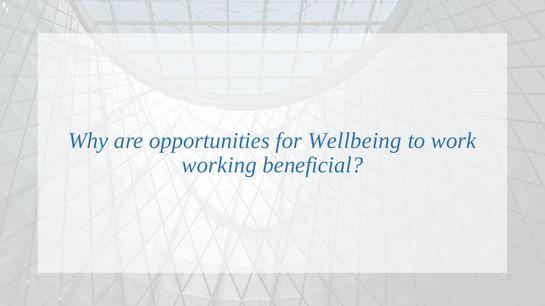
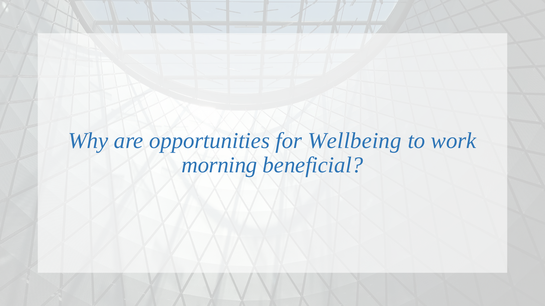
working: working -> morning (219, 165)
